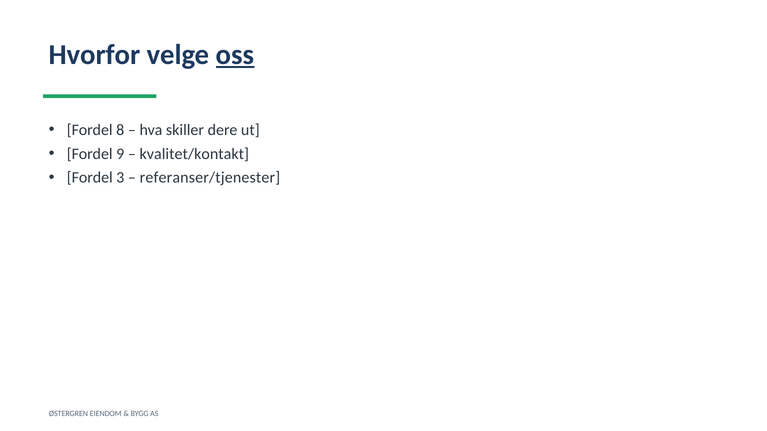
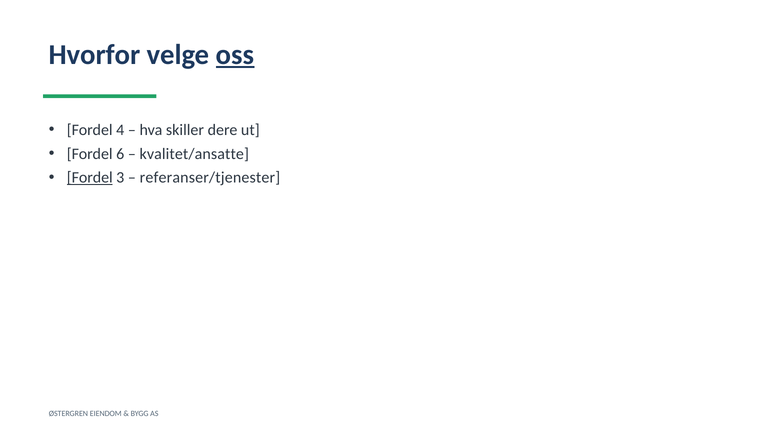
8: 8 -> 4 (120, 130)
9: 9 -> 6 (120, 154)
kvalitet/kontakt: kvalitet/kontakt -> kvalitet/ansatte (194, 154)
Fordel underline: none -> present (90, 178)
